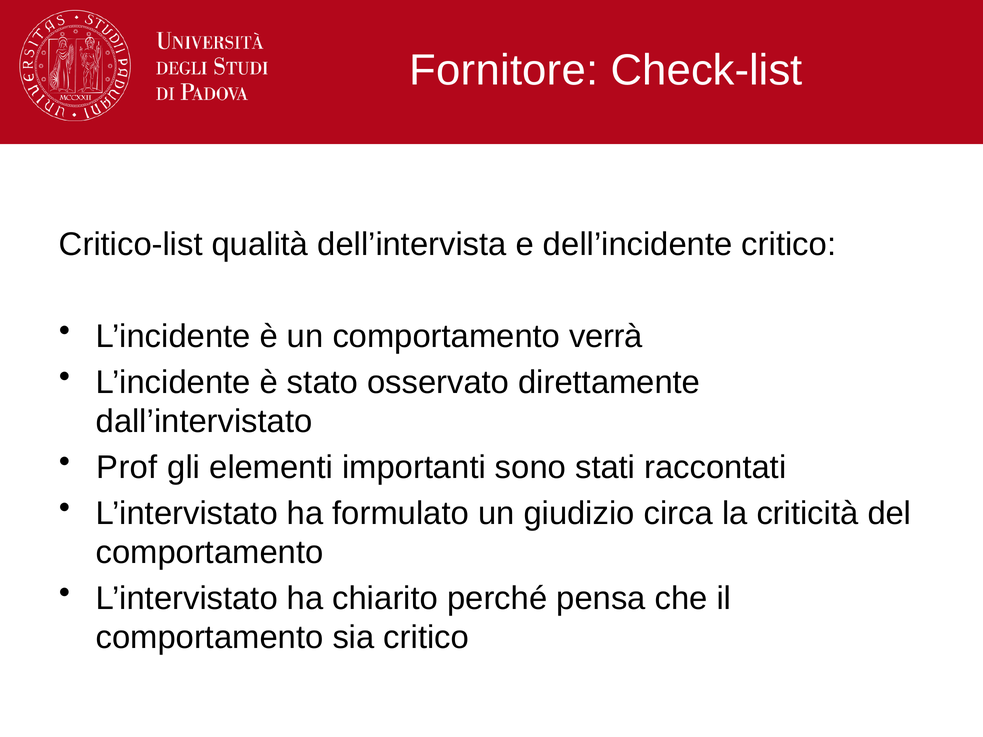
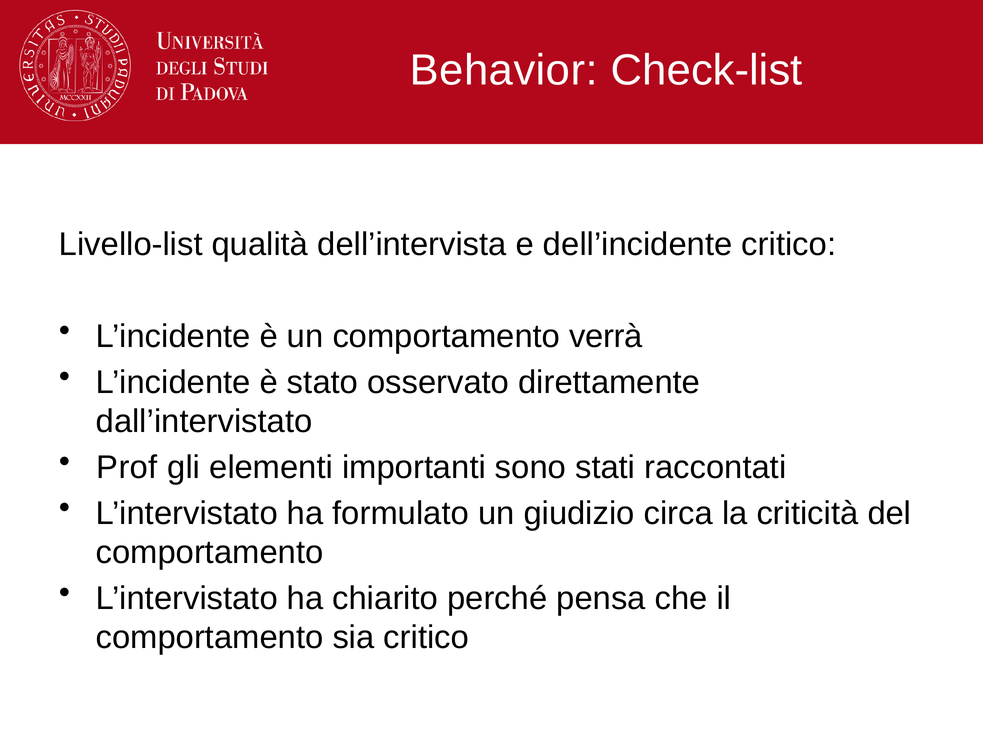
Fornitore: Fornitore -> Behavior (504, 70)
Critico-list: Critico-list -> Livello-list (131, 245)
